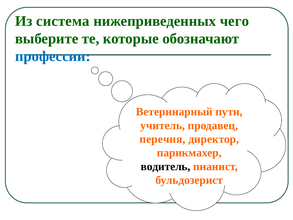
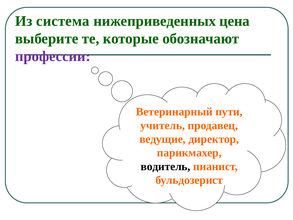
чего: чего -> цена (235, 21)
профессии colour: blue -> purple (53, 56)
перечня: перечня -> ведущие (163, 139)
